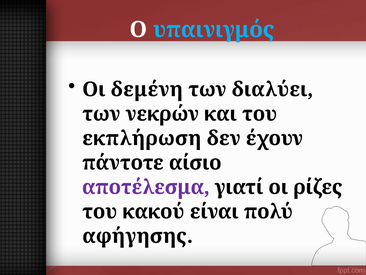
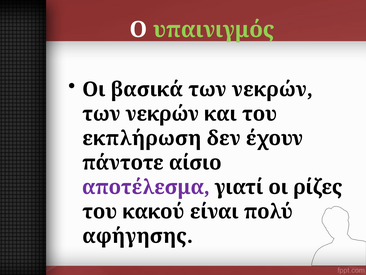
υπαινιγμός colour: light blue -> light green (214, 30)
δεμένη: δεμένη -> βασικά (147, 89)
διαλύει: διαλύει -> νεκρών (272, 89)
